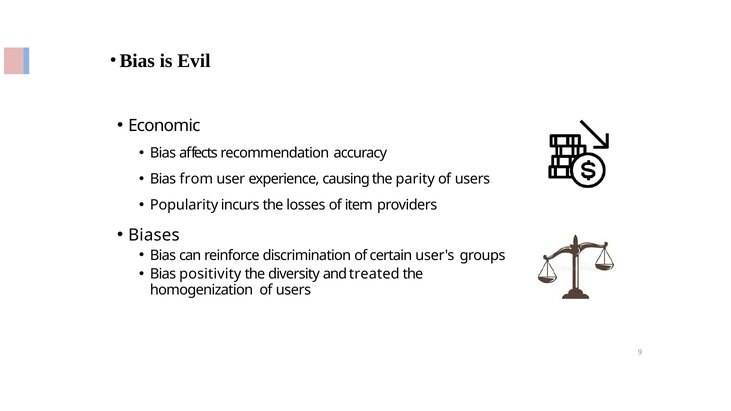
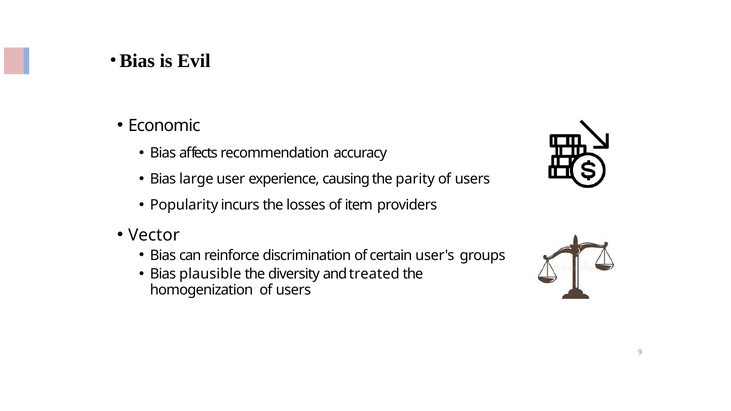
from: from -> large (196, 179)
Biases: Biases -> Vector (154, 235)
positivity: positivity -> plausible (210, 274)
